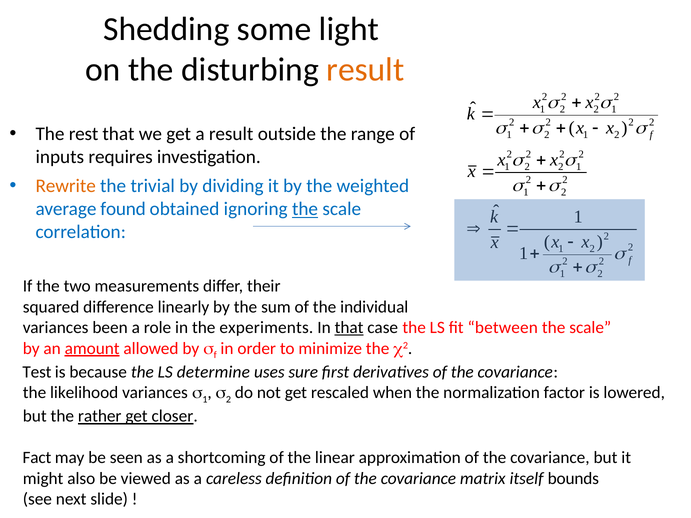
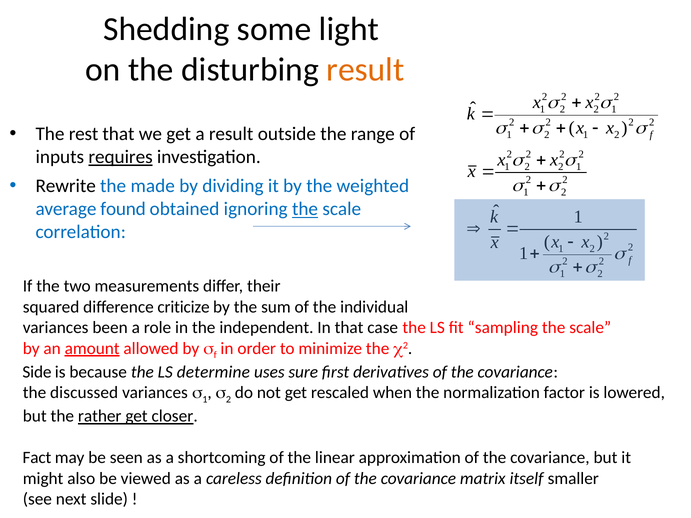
requires underline: none -> present (121, 157)
Rewrite colour: orange -> black (66, 186)
trivial: trivial -> made (153, 186)
linearly: linearly -> criticize (184, 307)
experiments: experiments -> independent (266, 328)
that underline: present -> none (349, 328)
between: between -> sampling (503, 328)
Test: Test -> Side (37, 372)
likelihood: likelihood -> discussed (84, 393)
bounds: bounds -> smaller (573, 479)
